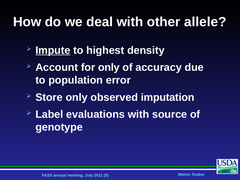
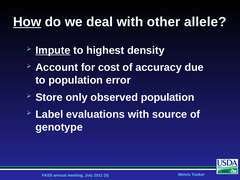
How underline: none -> present (27, 22)
for only: only -> cost (109, 67)
observed imputation: imputation -> population (168, 97)
